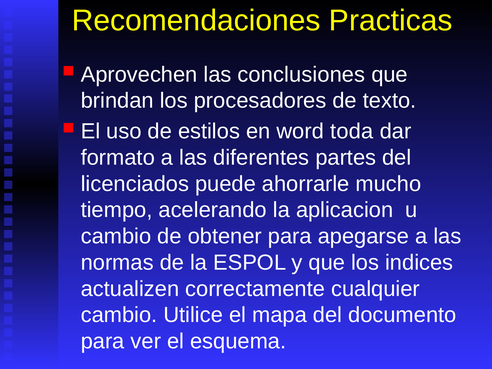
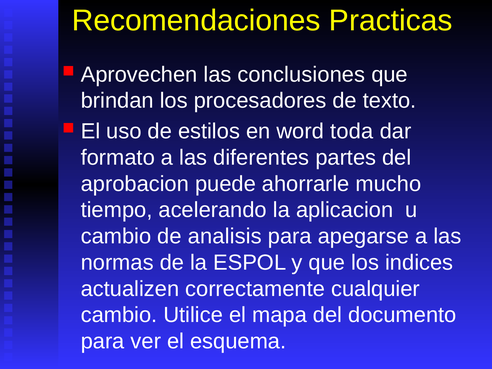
licenciados: licenciados -> aprobacion (135, 184)
obtener: obtener -> analisis (225, 236)
